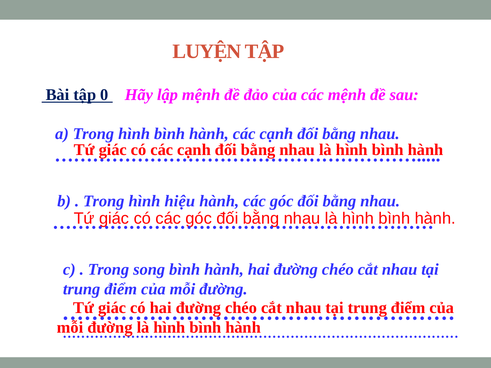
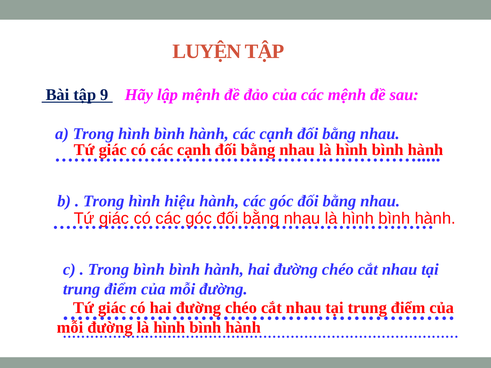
0: 0 -> 9 (104, 95)
Trong song: song -> bình (149, 270)
